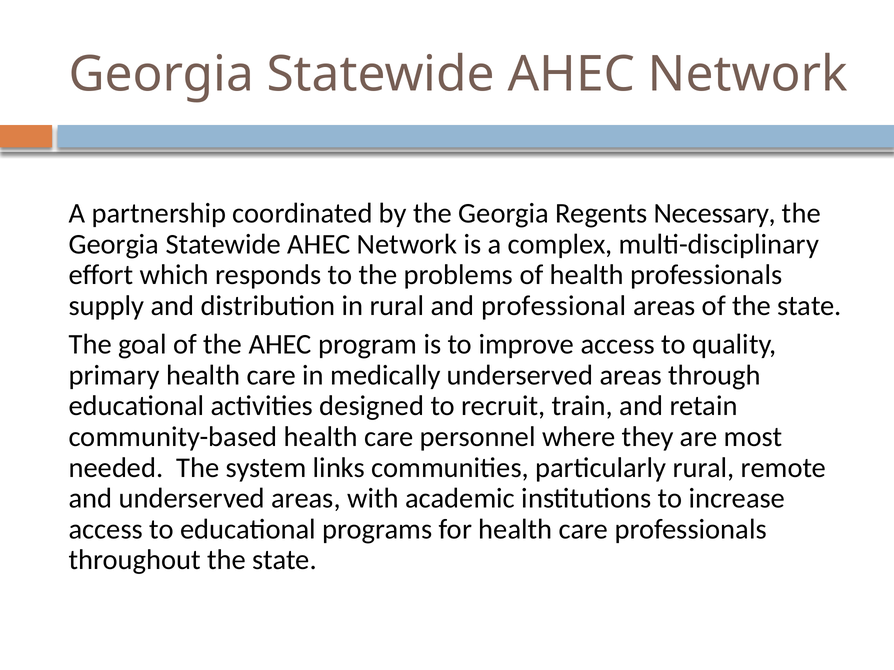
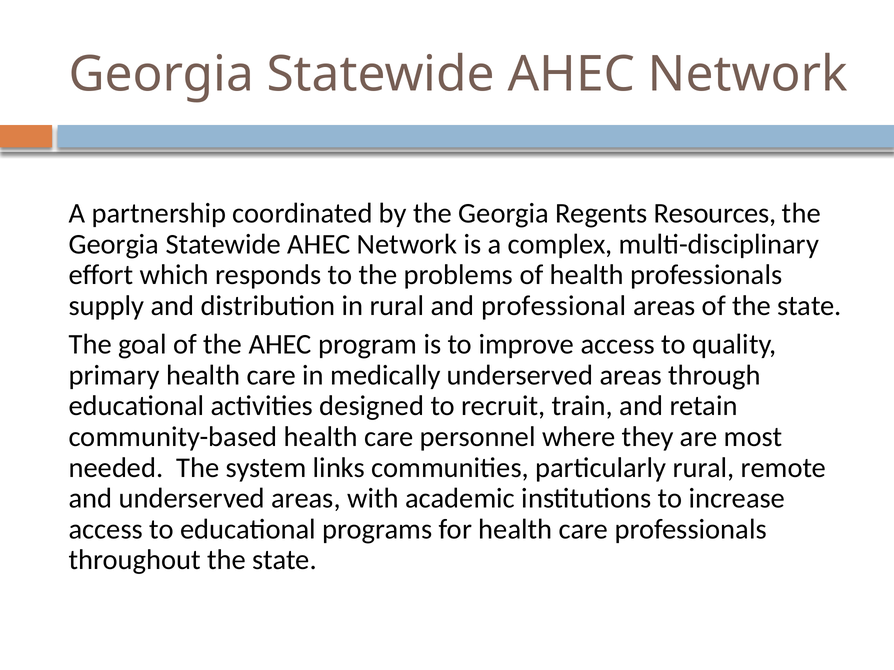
Necessary: Necessary -> Resources (715, 213)
